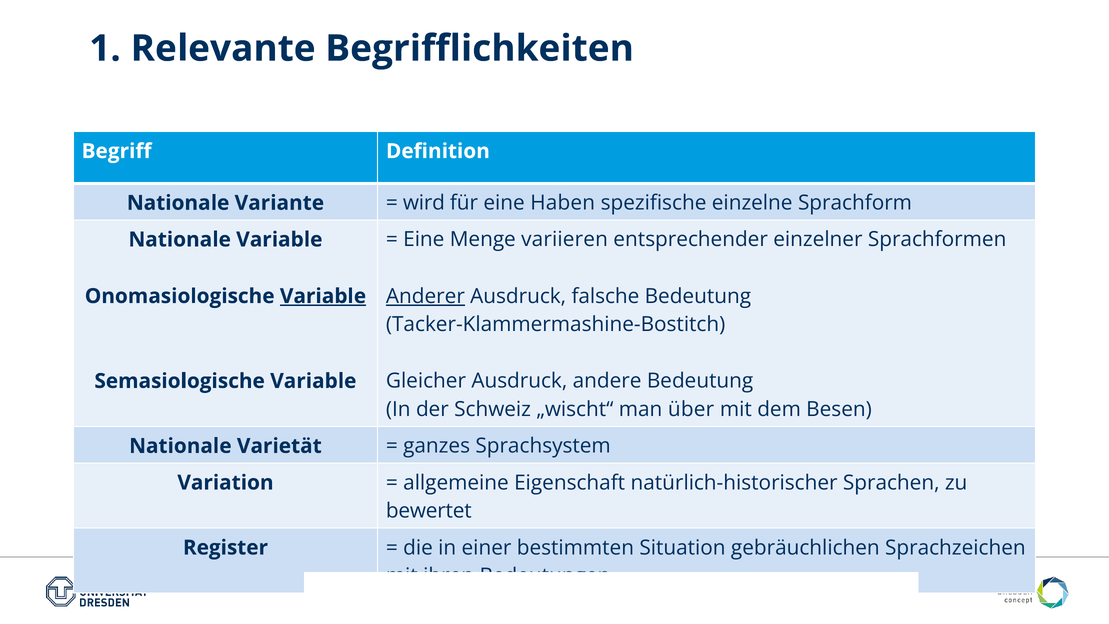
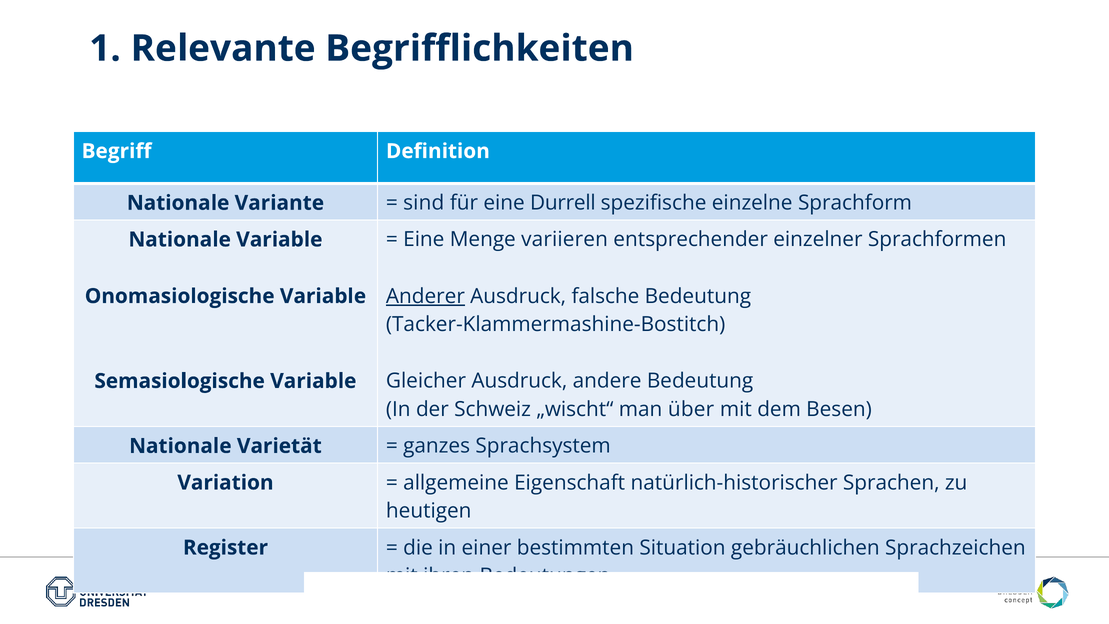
wird: wird -> sind (424, 203)
Haben: Haben -> Durrell (563, 203)
Variable underline: present -> none (323, 296)
bewertet: bewertet -> heutigen (429, 511)
